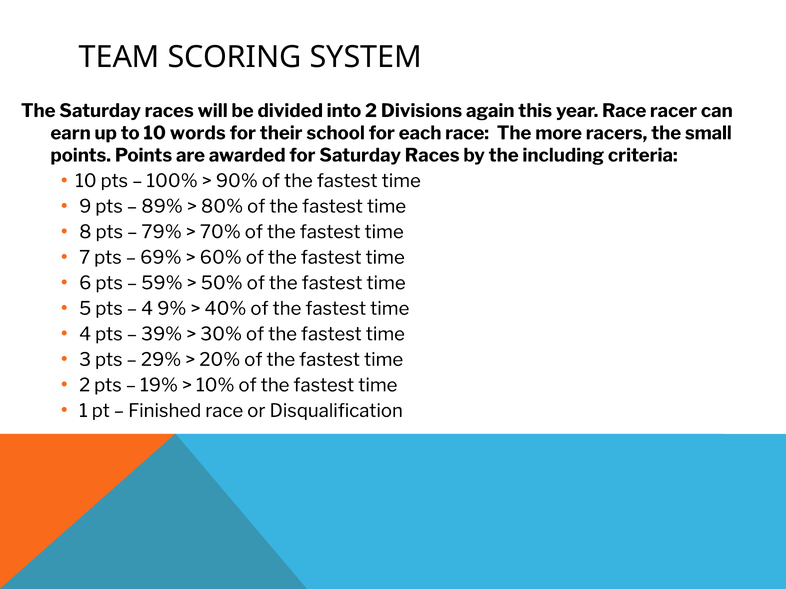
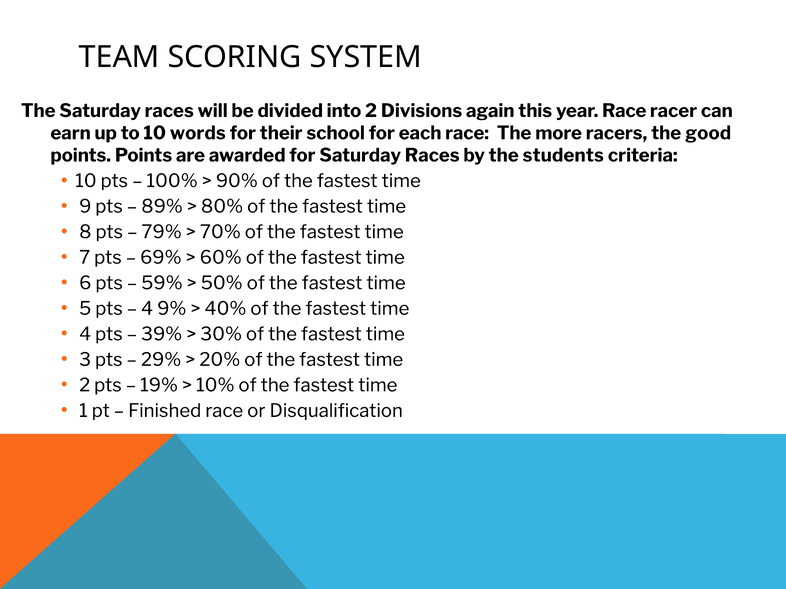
small: small -> good (708, 133)
including: including -> students (563, 156)
